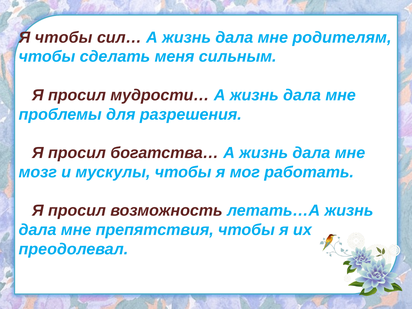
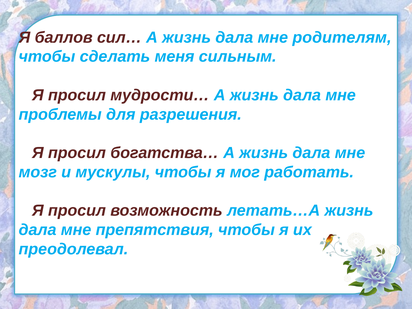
Я чтобы: чтобы -> баллов (64, 37)
